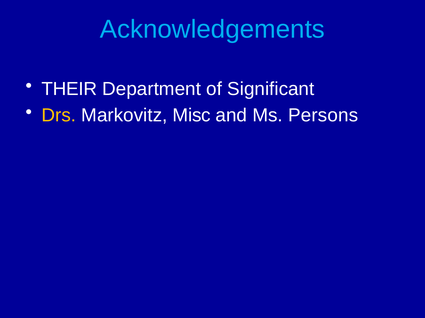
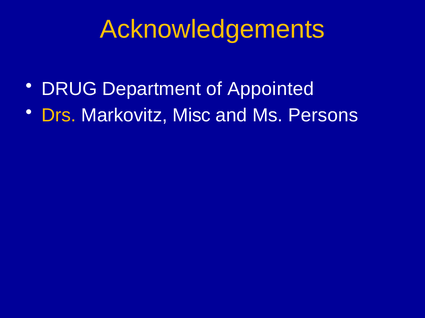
Acknowledgements colour: light blue -> yellow (212, 29)
THEIR: THEIR -> DRUG (69, 89)
Significant: Significant -> Appointed (271, 89)
